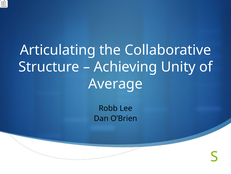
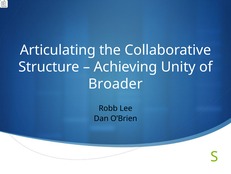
Average: Average -> Broader (115, 84)
